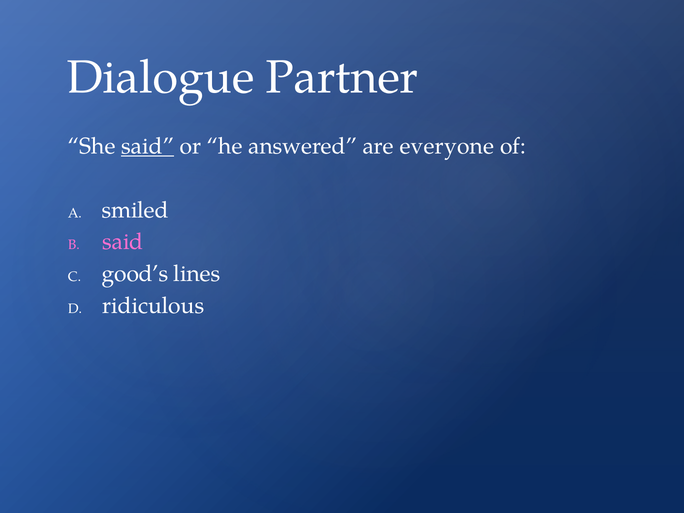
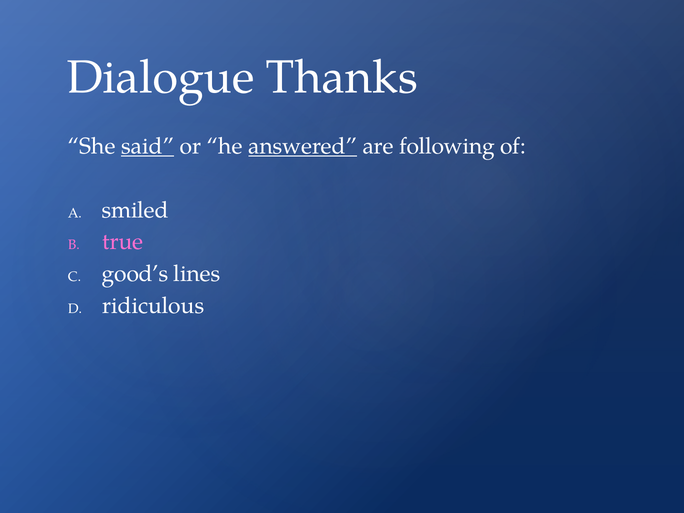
Partner: Partner -> Thanks (342, 77)
answered underline: none -> present (303, 146)
everyone: everyone -> following (447, 146)
said: said -> true (123, 242)
